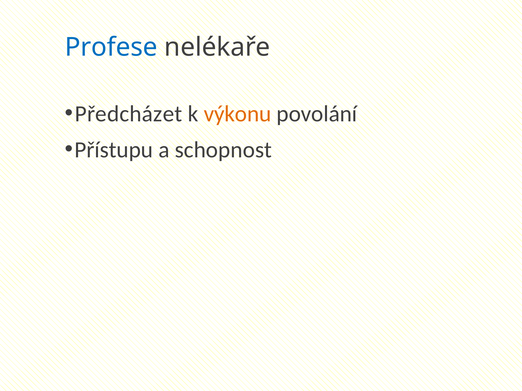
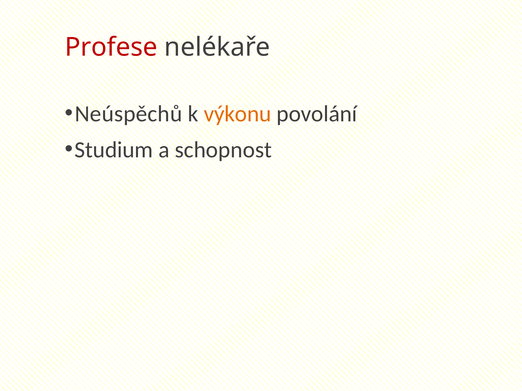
Profese colour: blue -> red (111, 47)
Předcházet: Předcházet -> Neúspěchů (129, 114)
Přístupu: Přístupu -> Studium (114, 150)
